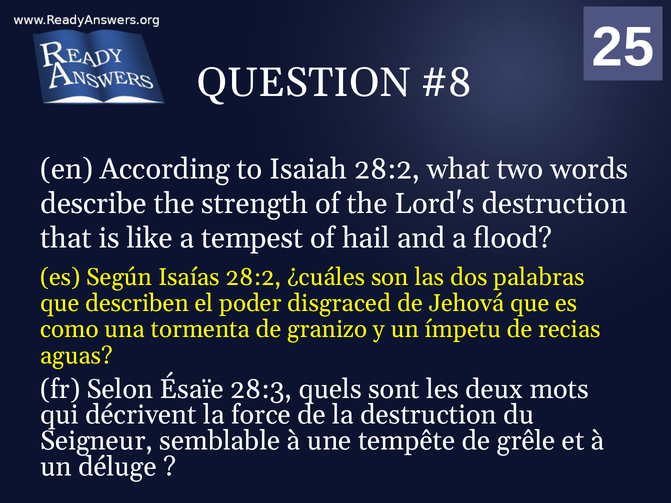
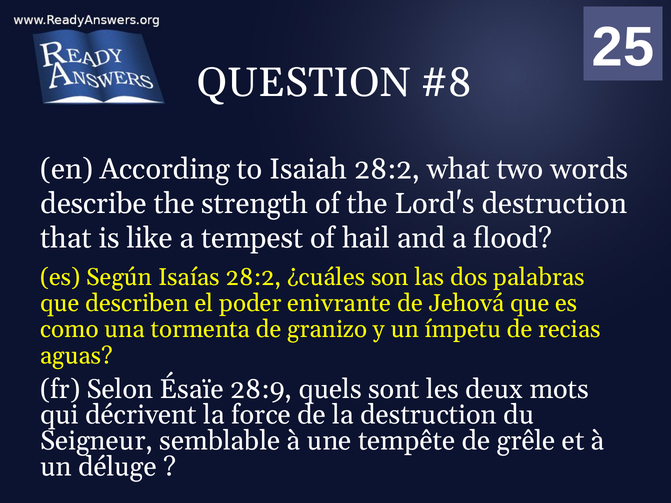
disgraced: disgraced -> enivrante (339, 303)
28:3: 28:3 -> 28:9 (261, 389)
